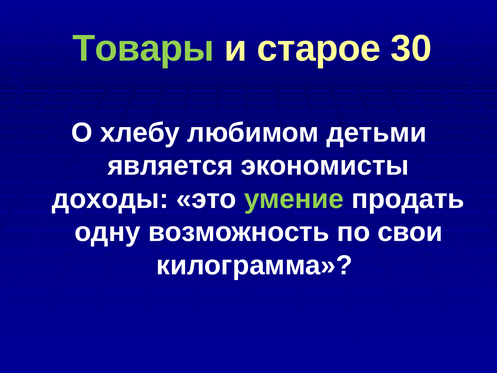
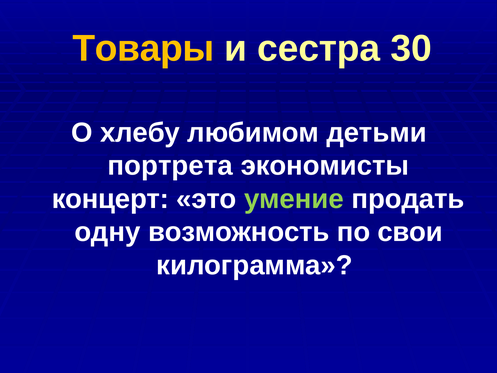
Товары colour: light green -> yellow (143, 48)
старое: старое -> сестра (319, 48)
является: является -> портрета (170, 166)
доходы: доходы -> концерт (110, 199)
